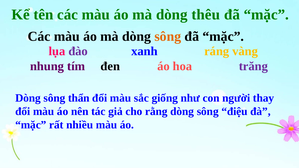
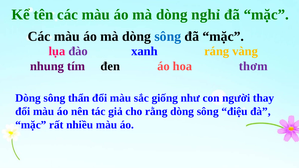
thêu: thêu -> nghỉ (206, 15)
sông colour: orange -> blue (168, 36)
trăng: trăng -> thơm (253, 66)
